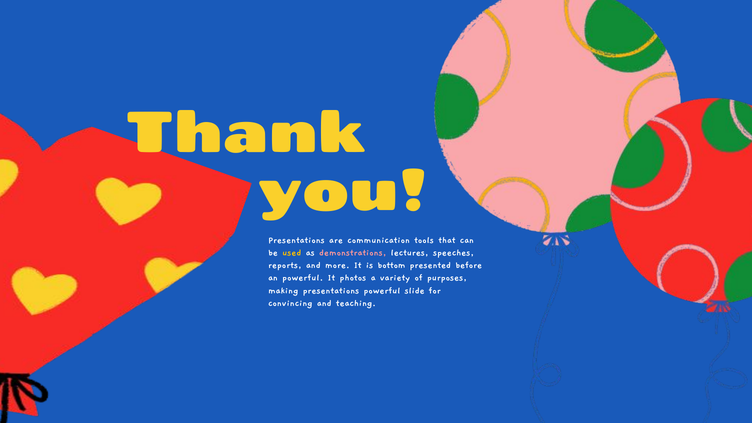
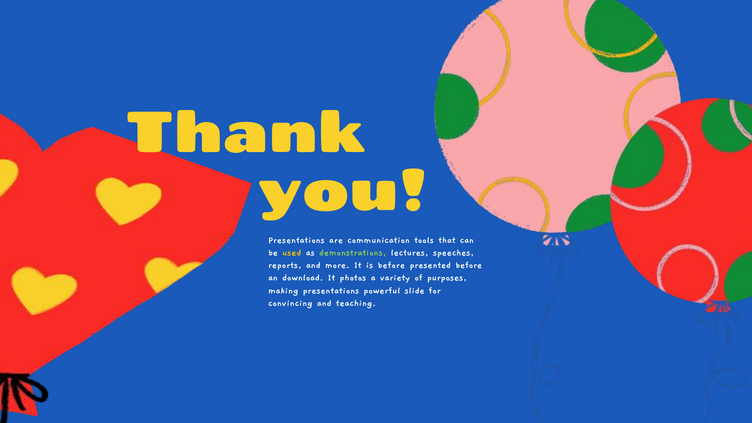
demonstrations colour: pink -> light green (353, 252)
is bottom: bottom -> before (391, 265)
an powerful: powerful -> download (303, 278)
